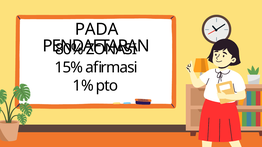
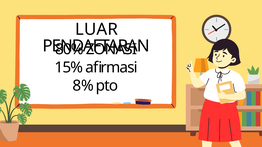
PADA: PADA -> LUAR (96, 29)
1%: 1% -> 8% (83, 86)
